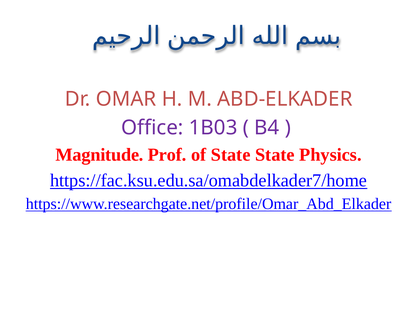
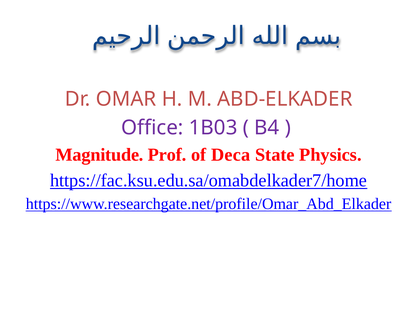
of State: State -> Deca (231, 154)
